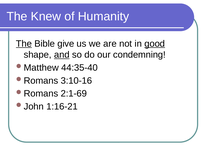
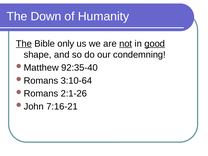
Knew: Knew -> Down (46, 16)
give: give -> only (66, 44)
not underline: none -> present (126, 44)
and underline: present -> none (62, 55)
44:35-40: 44:35-40 -> 92:35-40 (80, 68)
3:10-16: 3:10-16 -> 3:10-64 (76, 81)
2:1-69: 2:1-69 -> 2:1-26 (74, 94)
1:16-21: 1:16-21 -> 7:16-21 (62, 107)
